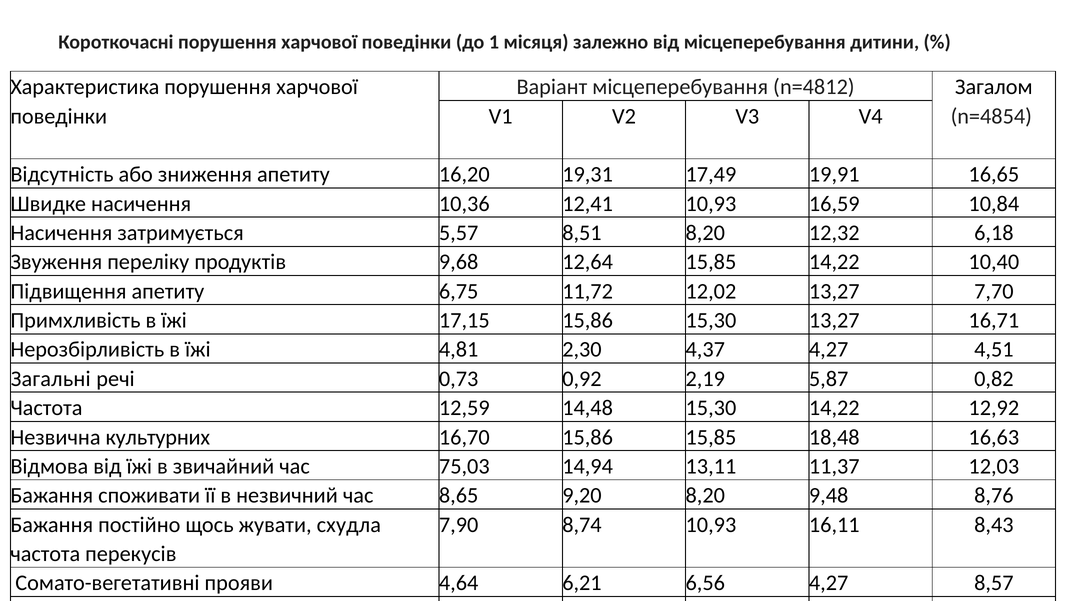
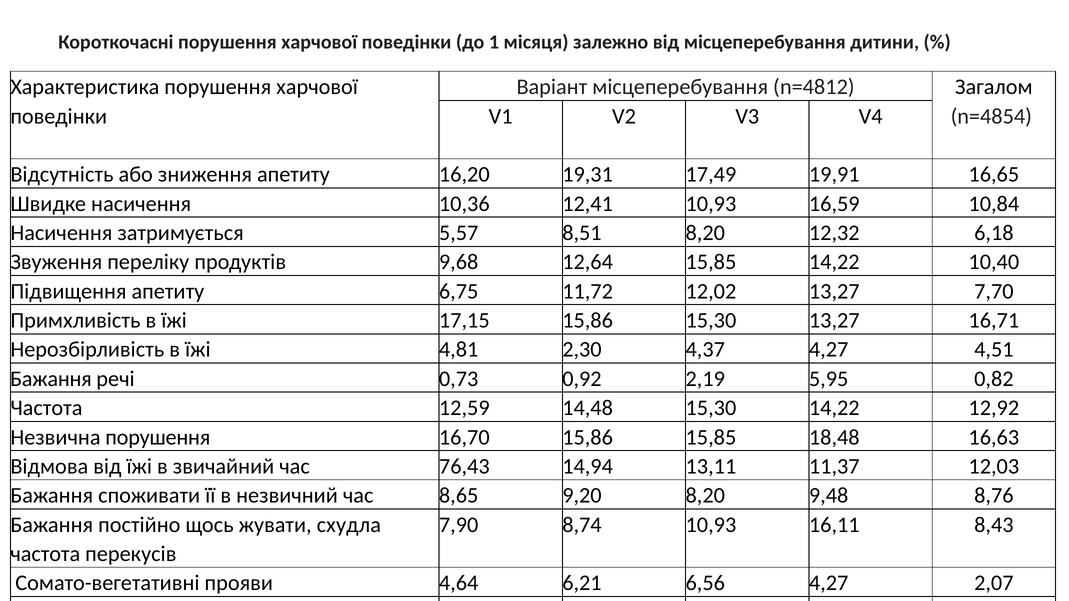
Загальні: Загальні -> Бажання (51, 379)
5,87: 5,87 -> 5,95 (829, 379)
Незвична культурних: культурних -> порушення (158, 437)
75,03: 75,03 -> 76,43 (464, 467)
8,57: 8,57 -> 2,07 (994, 583)
